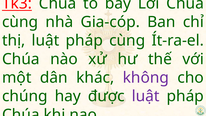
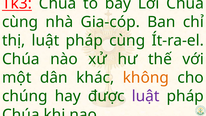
không colour: purple -> orange (146, 78)
